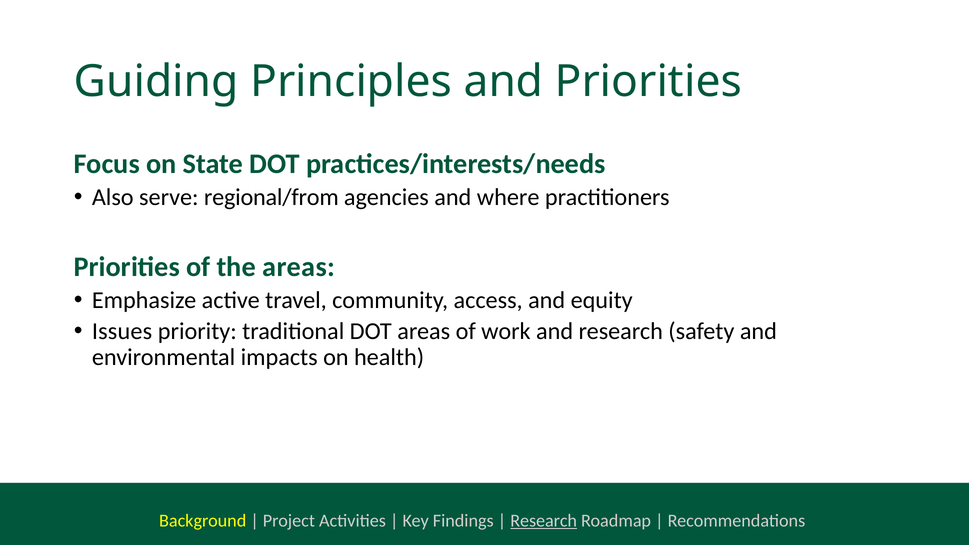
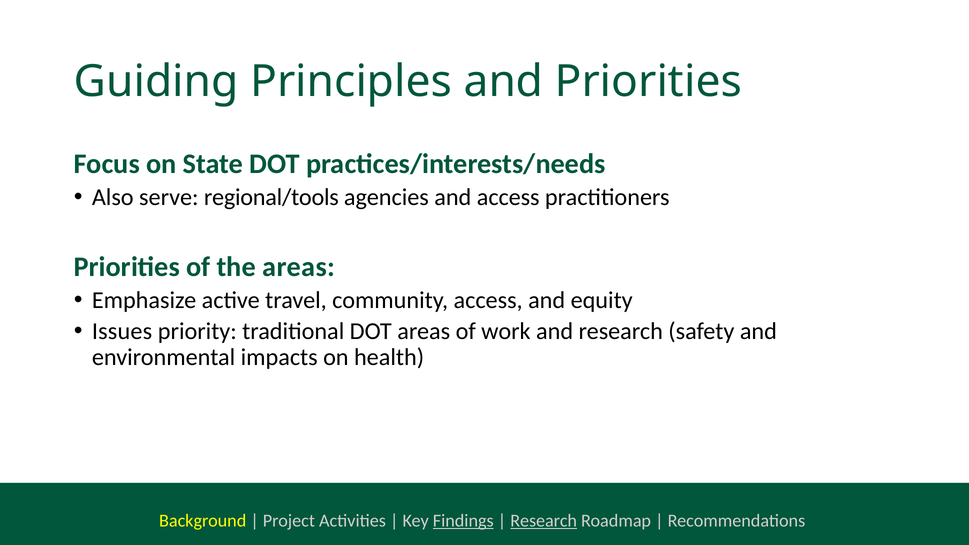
regional/from: regional/from -> regional/tools (271, 197)
and where: where -> access (508, 197)
Findings underline: none -> present (463, 521)
